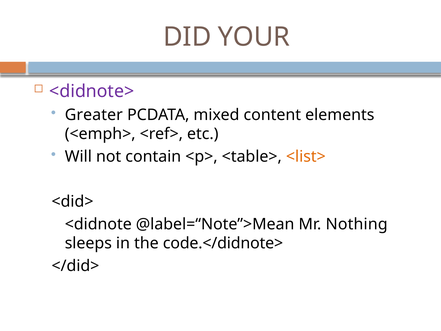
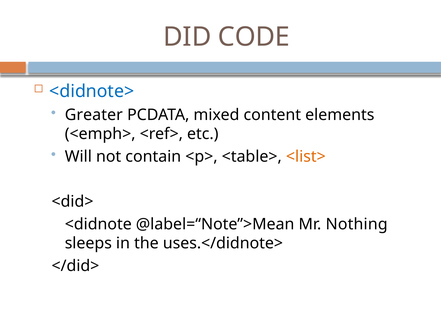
YOUR: YOUR -> CODE (254, 37)
<didnote> colour: purple -> blue (92, 91)
code.</didnote>: code.</didnote> -> uses.</didnote> (223, 243)
